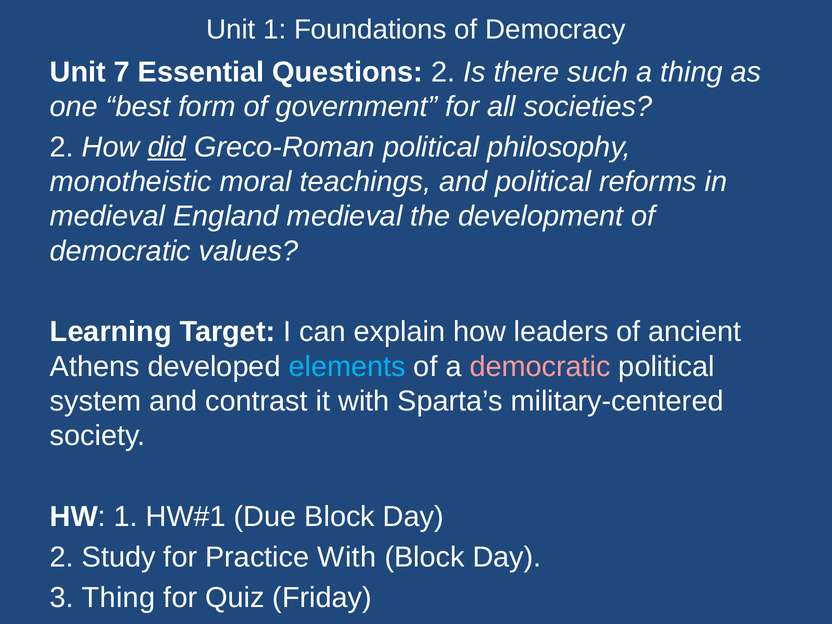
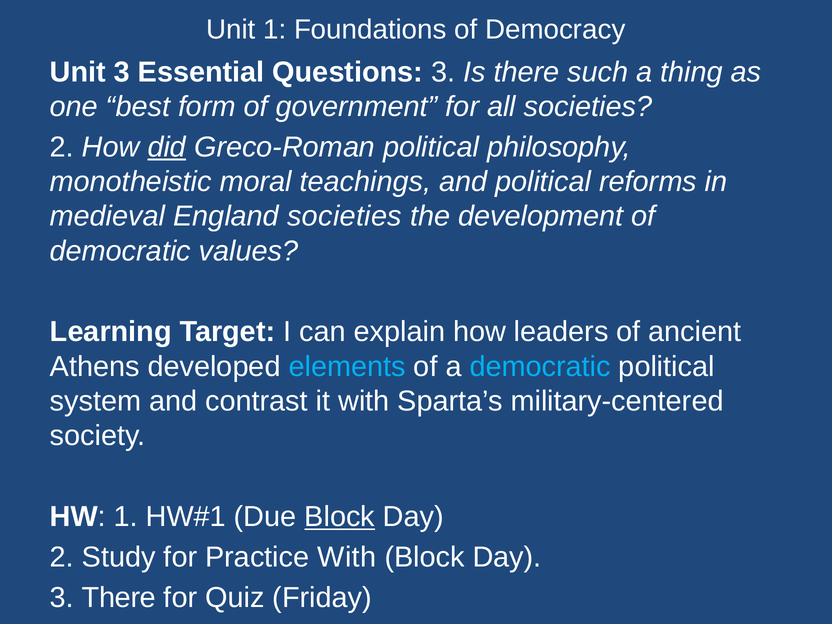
Unit 7: 7 -> 3 (122, 72)
Questions 2: 2 -> 3 (443, 72)
England medieval: medieval -> societies (345, 216)
democratic colour: pink -> light blue (540, 367)
Block underline: none -> present (340, 517)
3 Thing: Thing -> There (119, 598)
